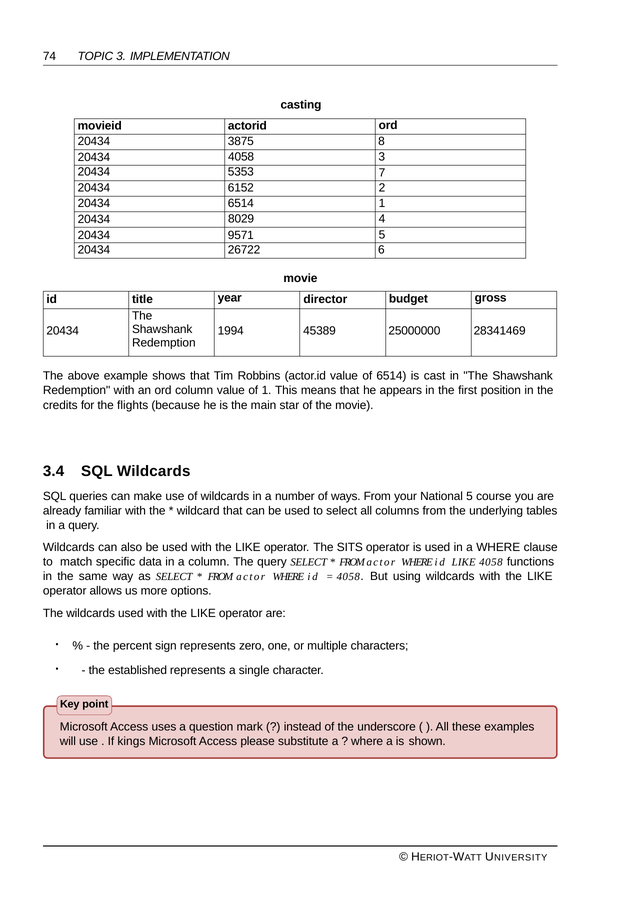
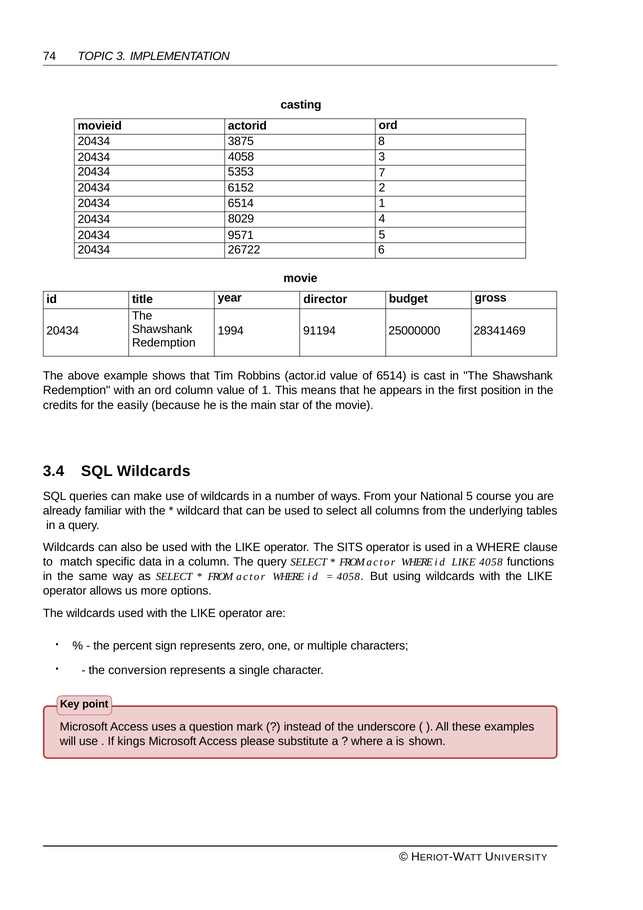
45389: 45389 -> 91194 (319, 331)
flights: flights -> easily (133, 405)
established: established -> conversion (138, 670)
